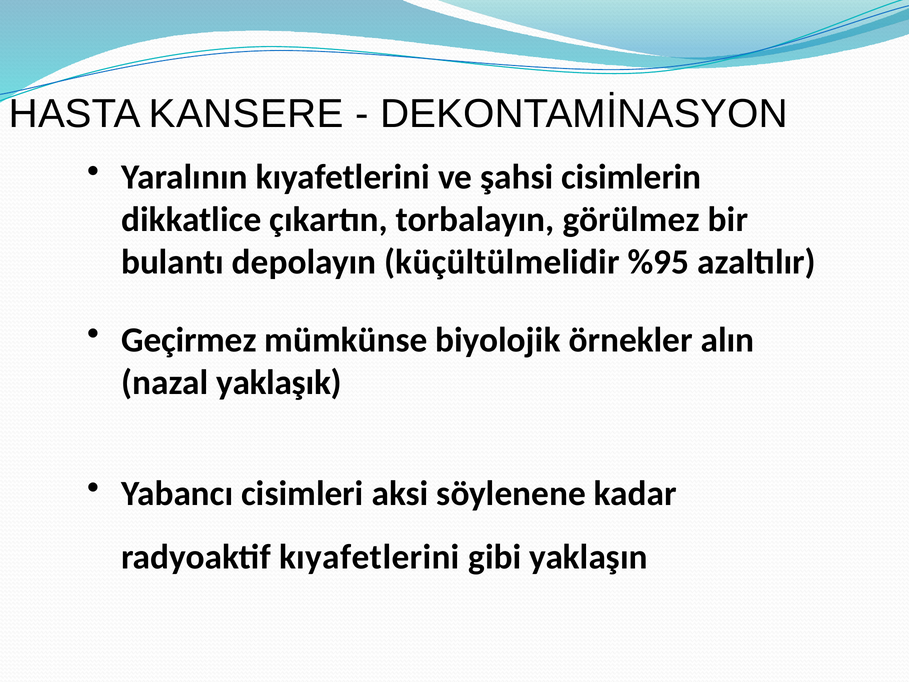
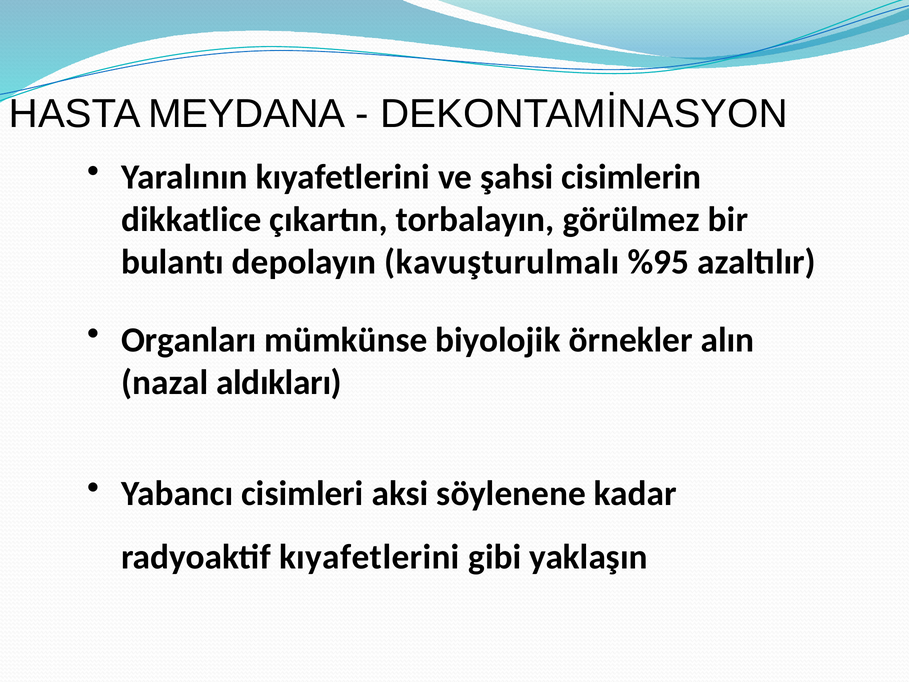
KANSERE: KANSERE -> MEYDANA (247, 114)
küçültülmelidir: küçültülmelidir -> kavuşturulmalı (502, 262)
Geçirmez: Geçirmez -> Organları (189, 340)
yaklaşık: yaklaşık -> aldıkları (279, 382)
